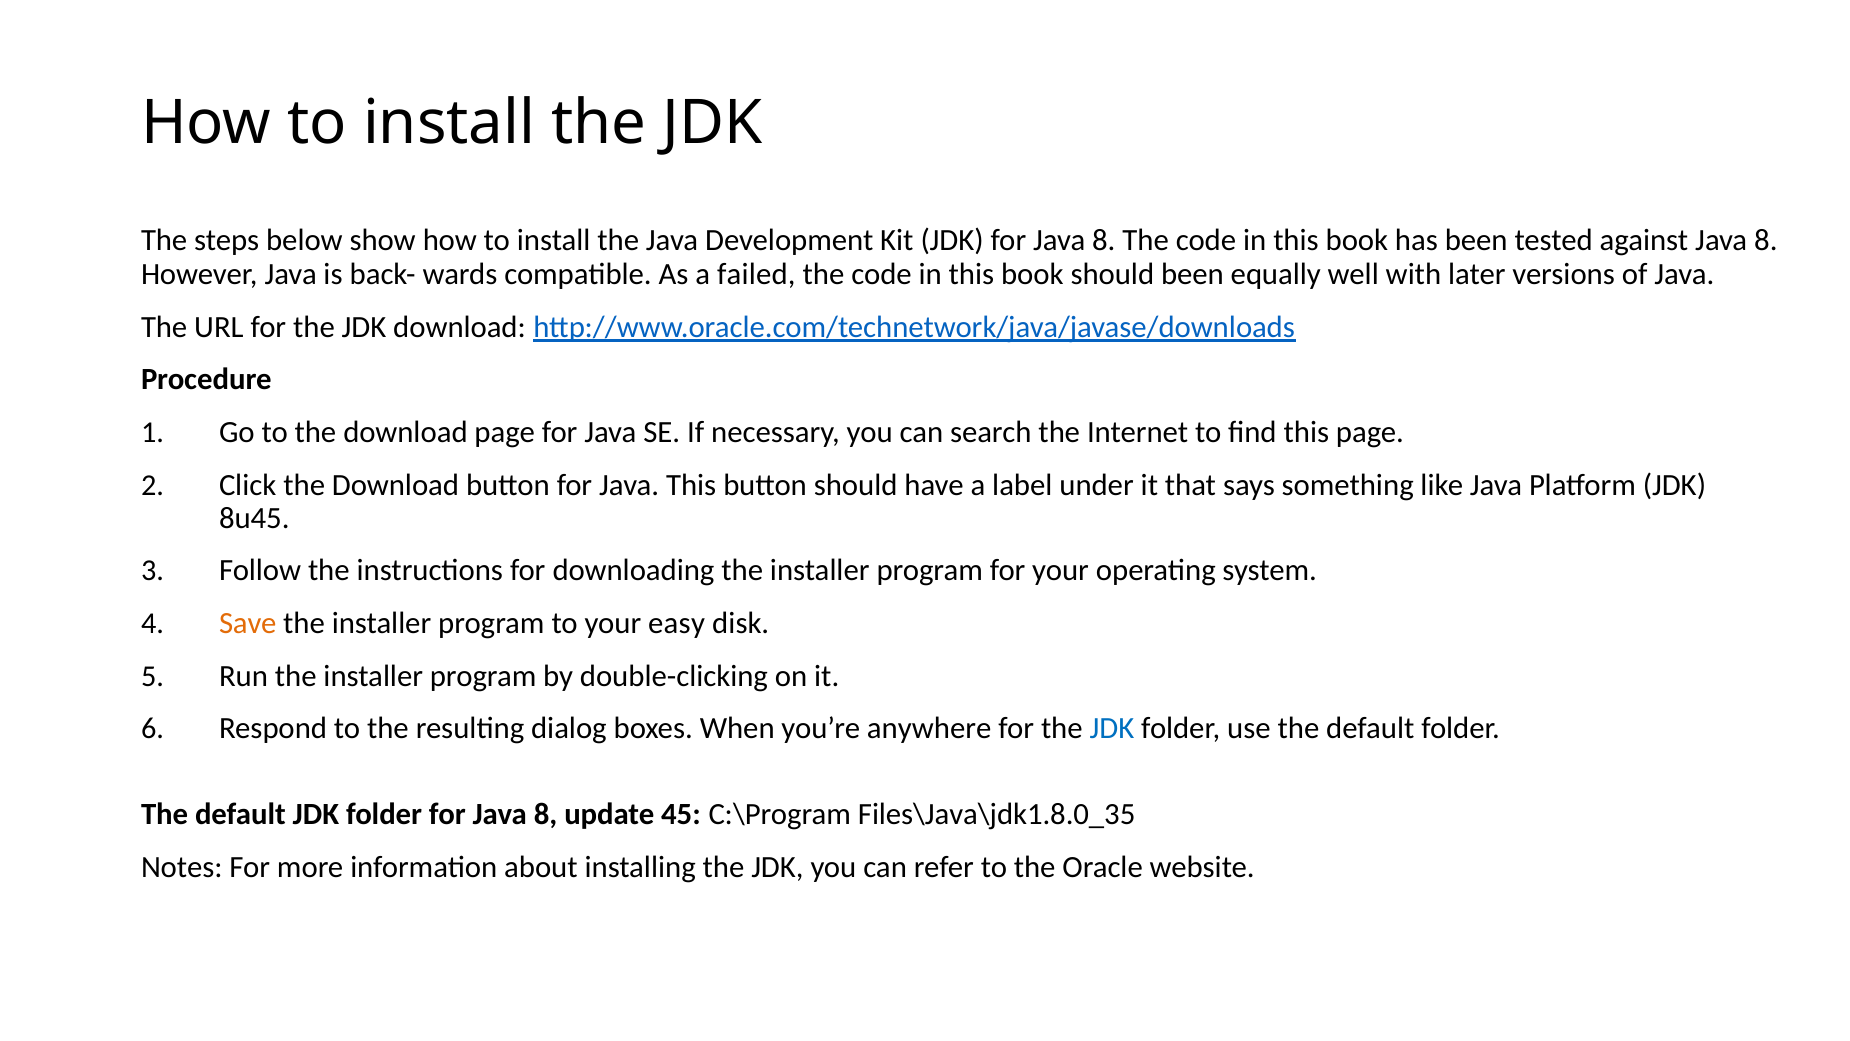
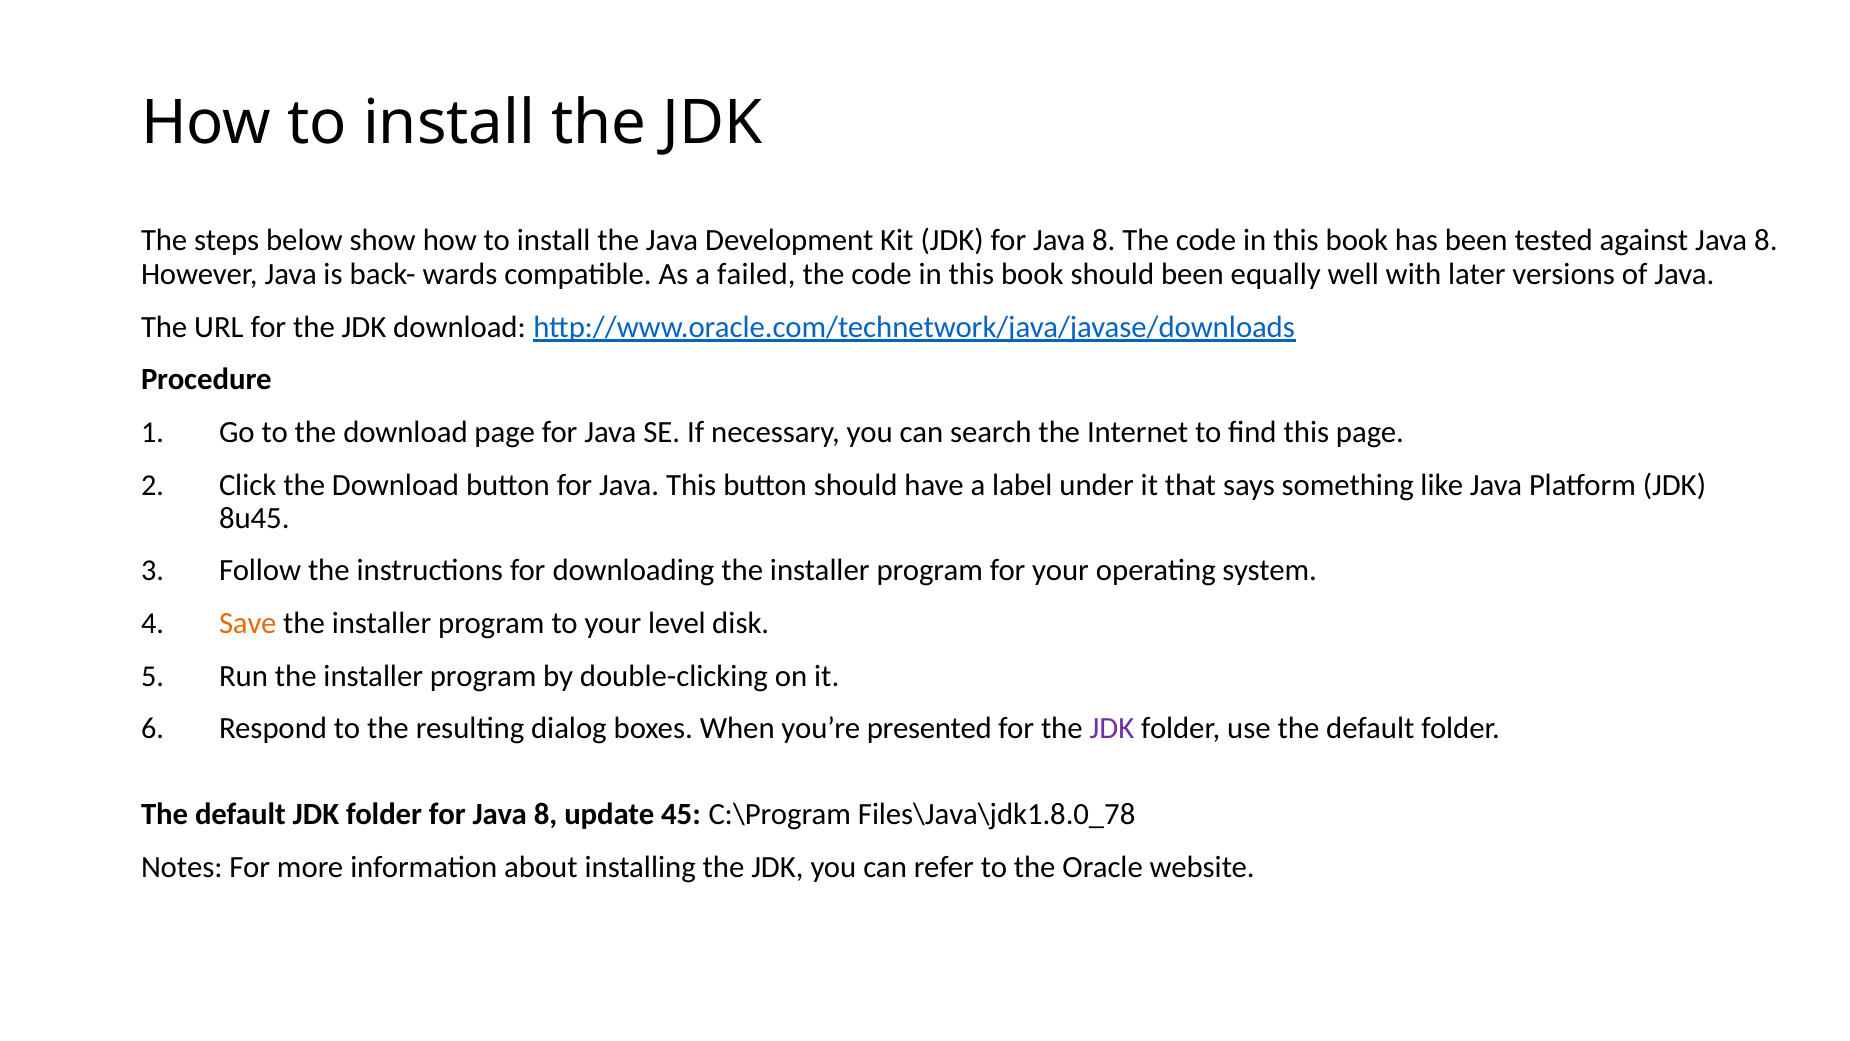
easy: easy -> level (677, 623)
anywhere: anywhere -> presented (929, 728)
JDK colour: blue -> purple (1112, 728)
Files\Java\jdk1.8.0_35: Files\Java\jdk1.8.0_35 -> Files\Java\jdk1.8.0_78 (997, 814)
